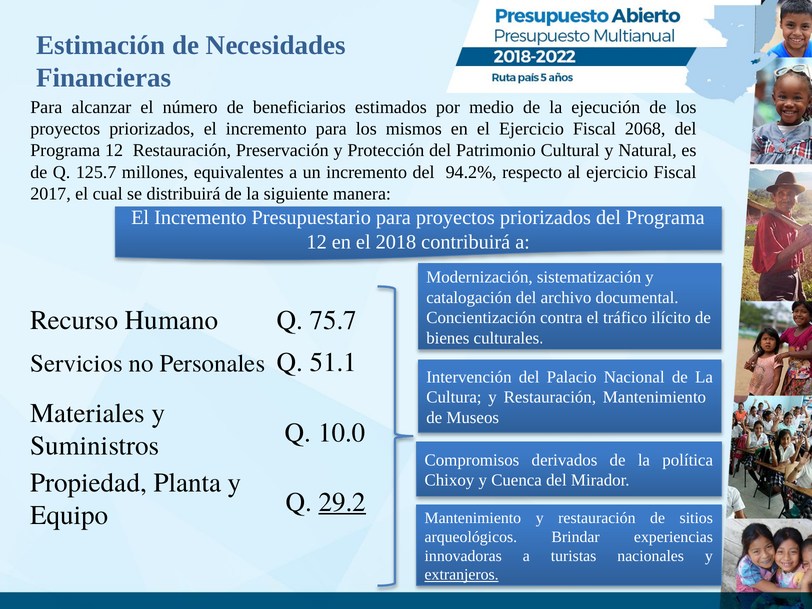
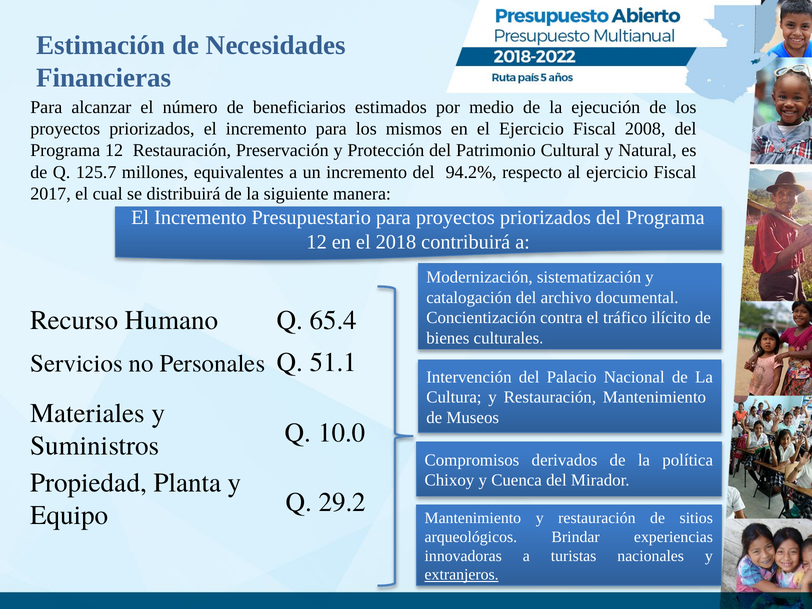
2068: 2068 -> 2008 (645, 129)
75.7: 75.7 -> 65.4 (333, 320)
29.2 underline: present -> none (342, 502)
